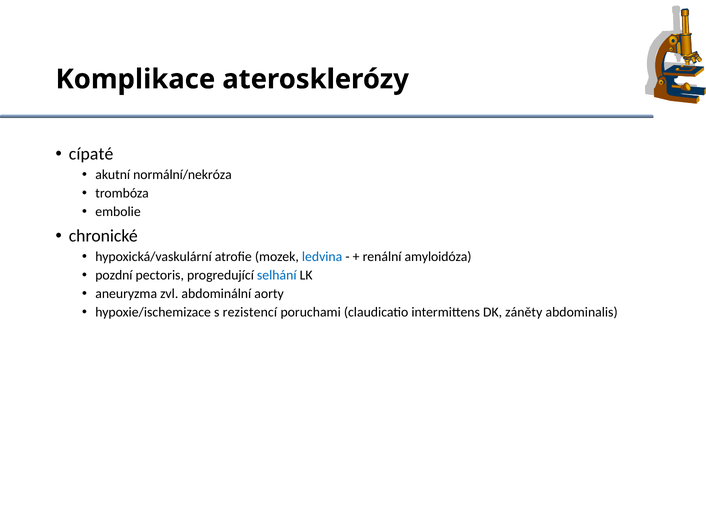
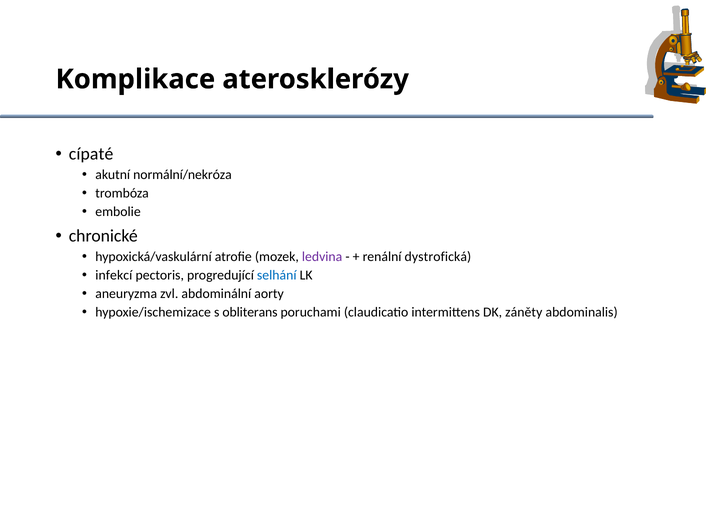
ledvina colour: blue -> purple (322, 257)
amyloidóza: amyloidóza -> dystrofická (438, 257)
pozdní: pozdní -> infekcí (114, 275)
rezistencí: rezistencí -> obliterans (250, 312)
